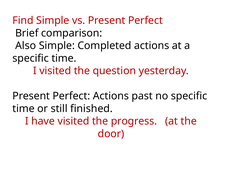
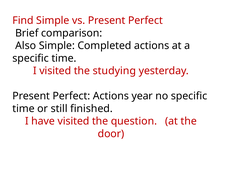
question: question -> studying (114, 71)
past: past -> year (142, 96)
progress: progress -> question (134, 121)
